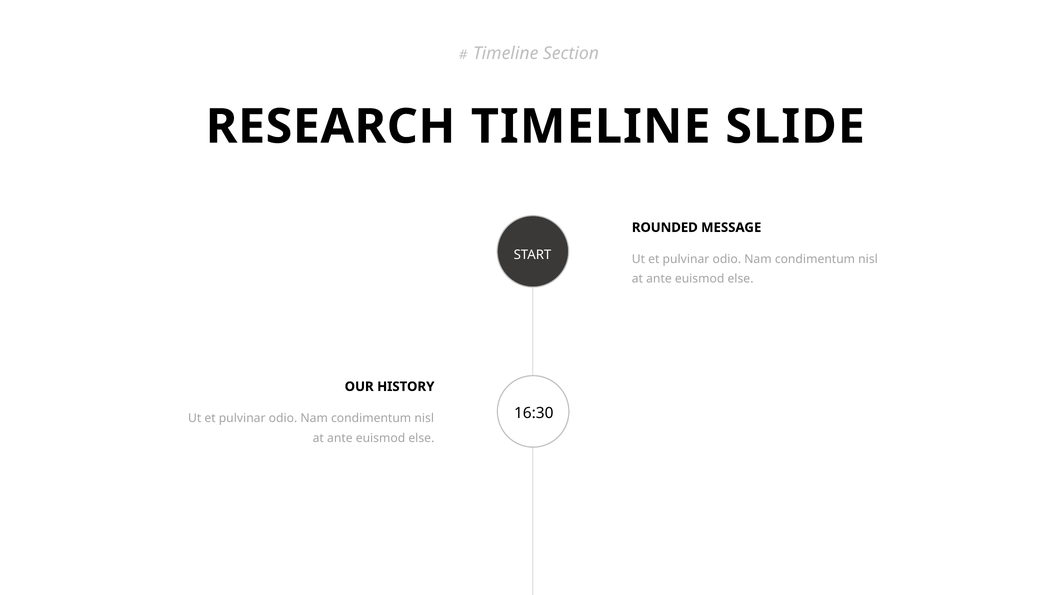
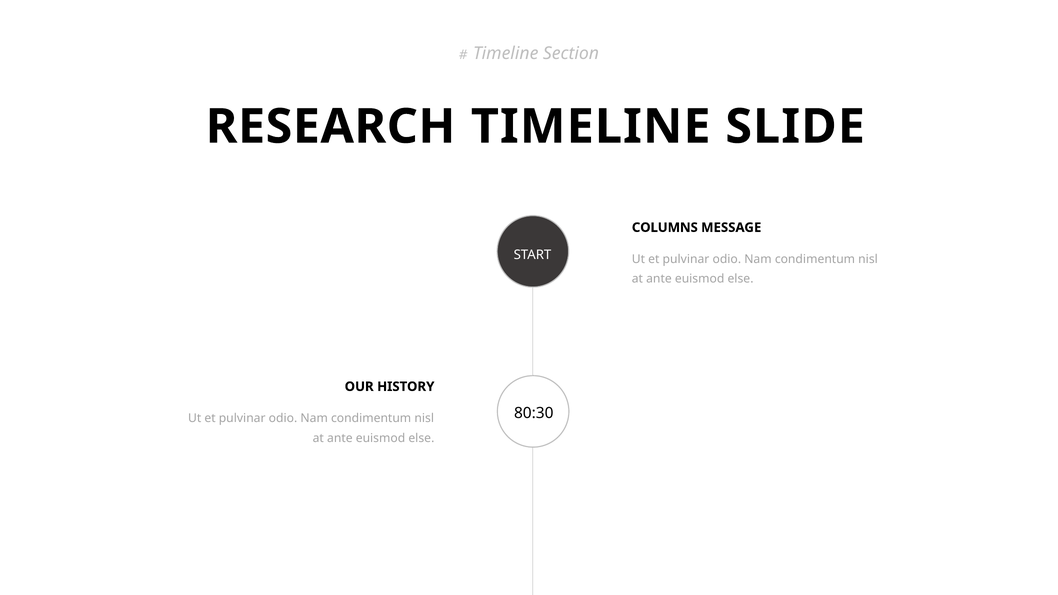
ROUNDED: ROUNDED -> COLUMNS (665, 228)
16:30: 16:30 -> 80:30 (534, 413)
